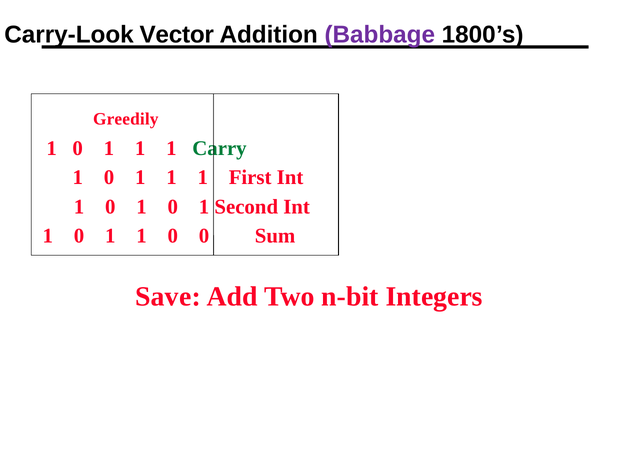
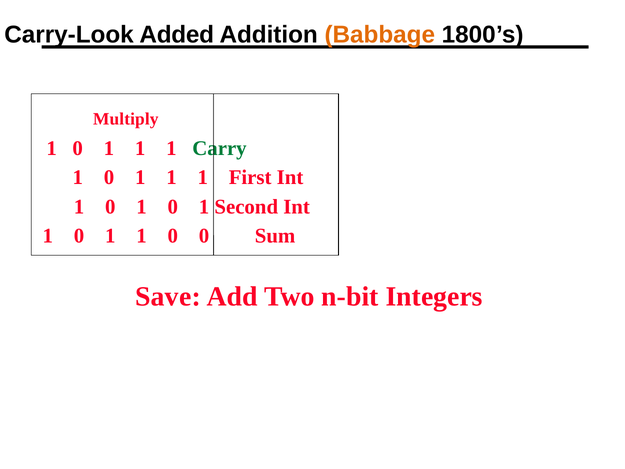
Vector: Vector -> Added (177, 35)
Babbage colour: purple -> orange (380, 35)
Greedily: Greedily -> Multiply (126, 119)
